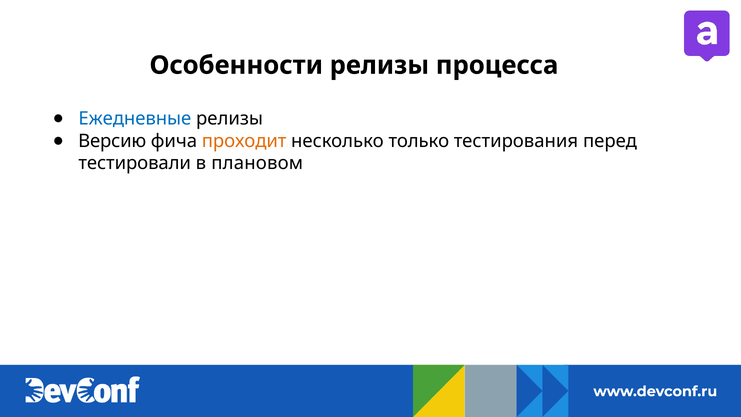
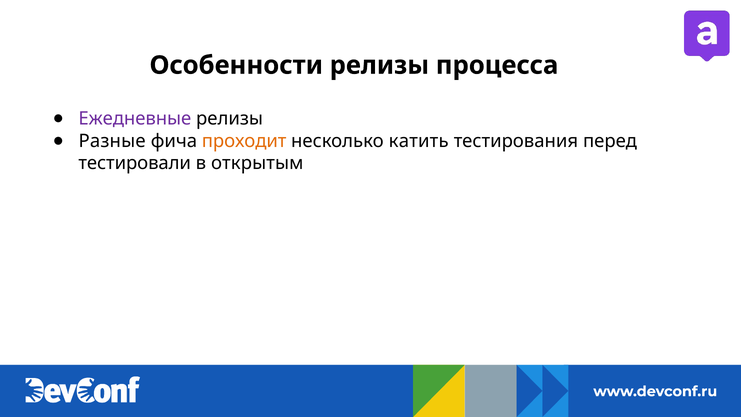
Ежедневные colour: blue -> purple (135, 119)
Версию: Версию -> Разные (112, 141)
только: только -> катить (419, 141)
плановом: плановом -> открытым (257, 163)
